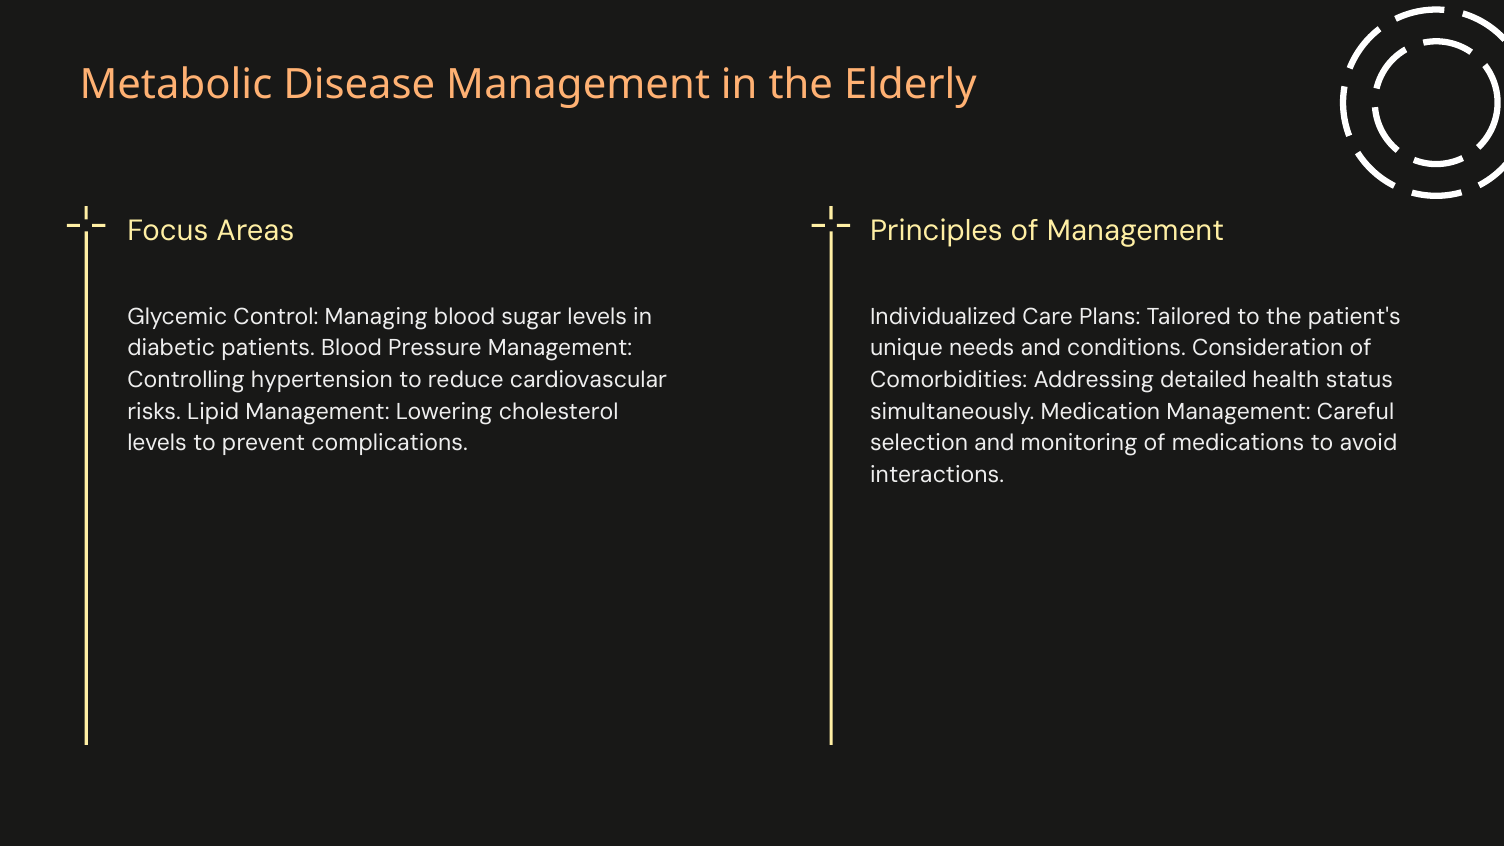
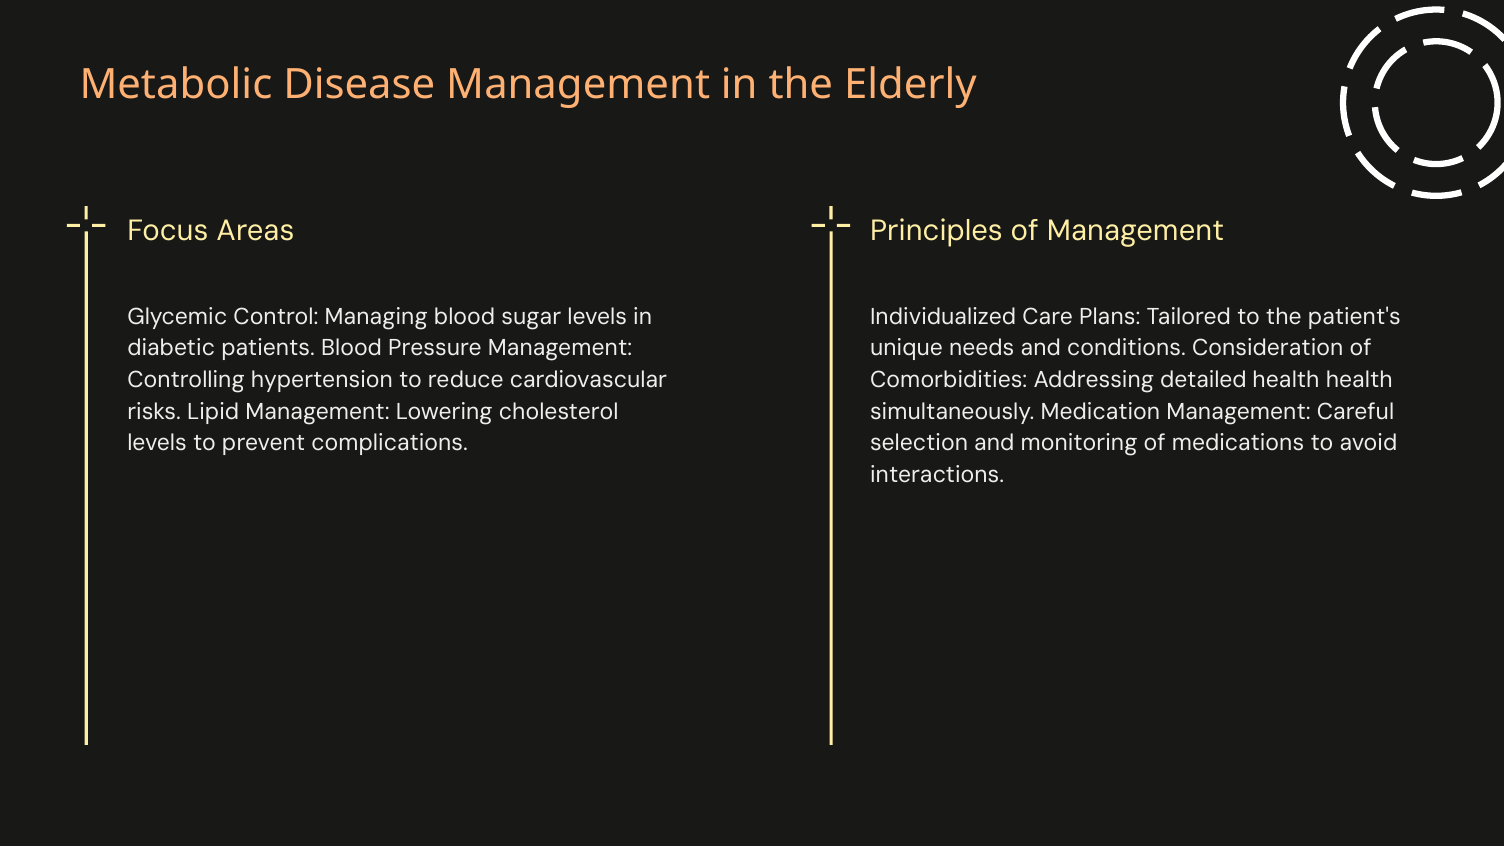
health status: status -> health (1359, 380)
